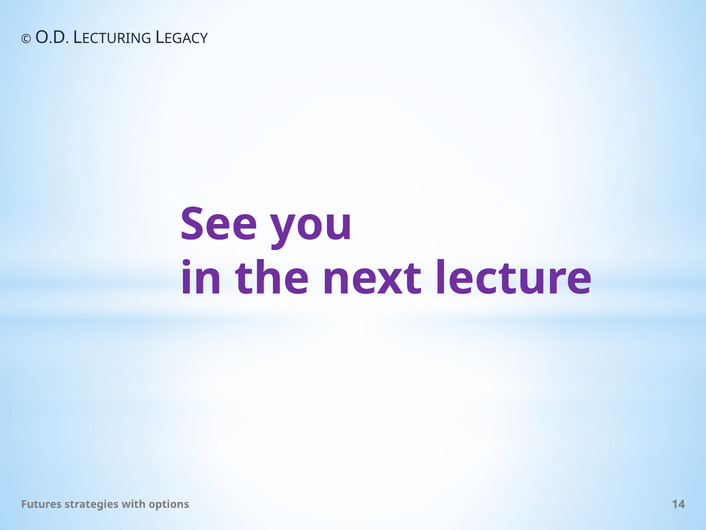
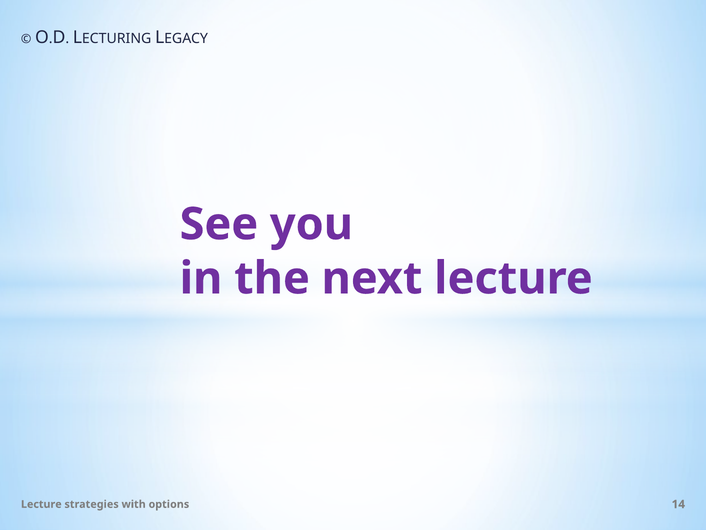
Futures: Futures -> Lecture (41, 504)
